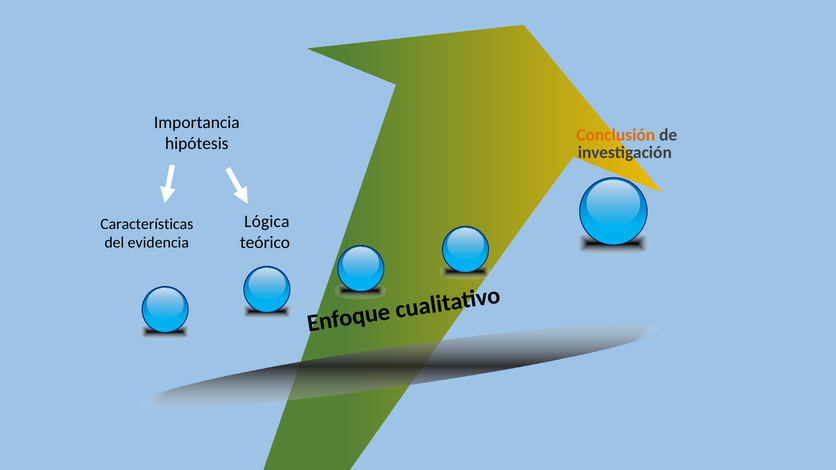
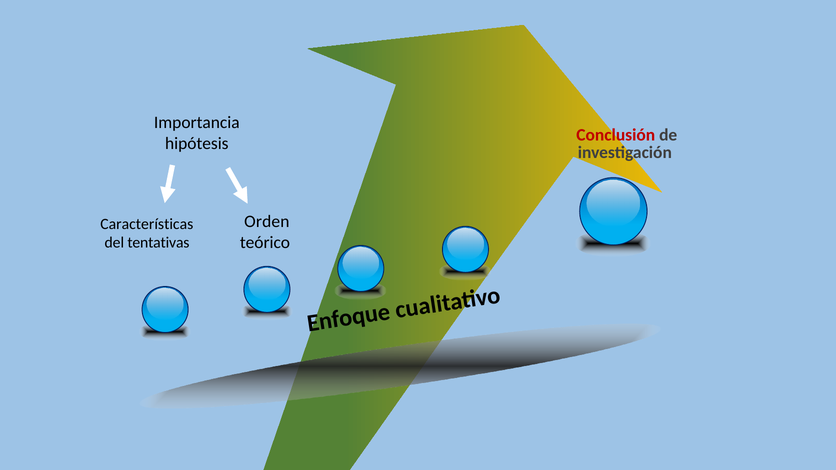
Conclusión colour: orange -> red (616, 135)
Lógica: Lógica -> Orden (267, 222)
evidencia: evidencia -> tentativas (158, 243)
